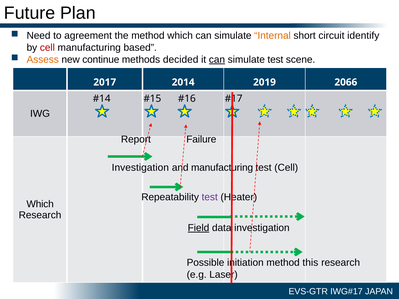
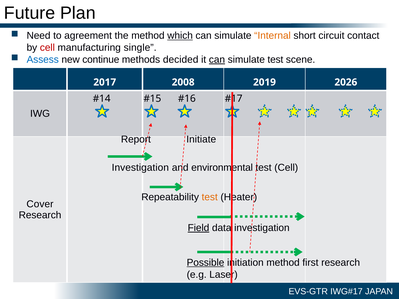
which underline: none -> present (180, 36)
identify: identify -> contact (363, 36)
based: based -> single (140, 48)
Assess colour: orange -> blue (43, 60)
2014: 2014 -> 2008 (183, 82)
2066: 2066 -> 2026 (346, 82)
Failure: Failure -> Initiate (201, 140)
and manufacturing: manufacturing -> environmental (222, 168)
test colour: purple -> orange (210, 197)
Which: Which -> Cover (40, 204)
Possible underline: none -> present (206, 263)
this: this -> first (310, 263)
